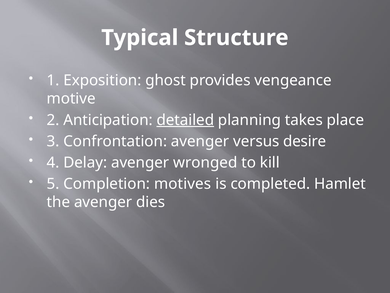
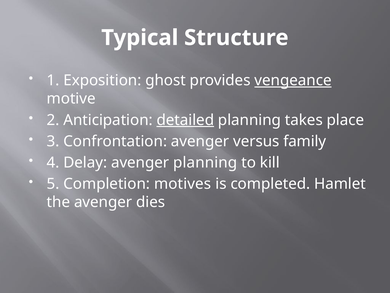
vengeance underline: none -> present (293, 80)
desire: desire -> family (305, 141)
avenger wronged: wronged -> planning (205, 162)
